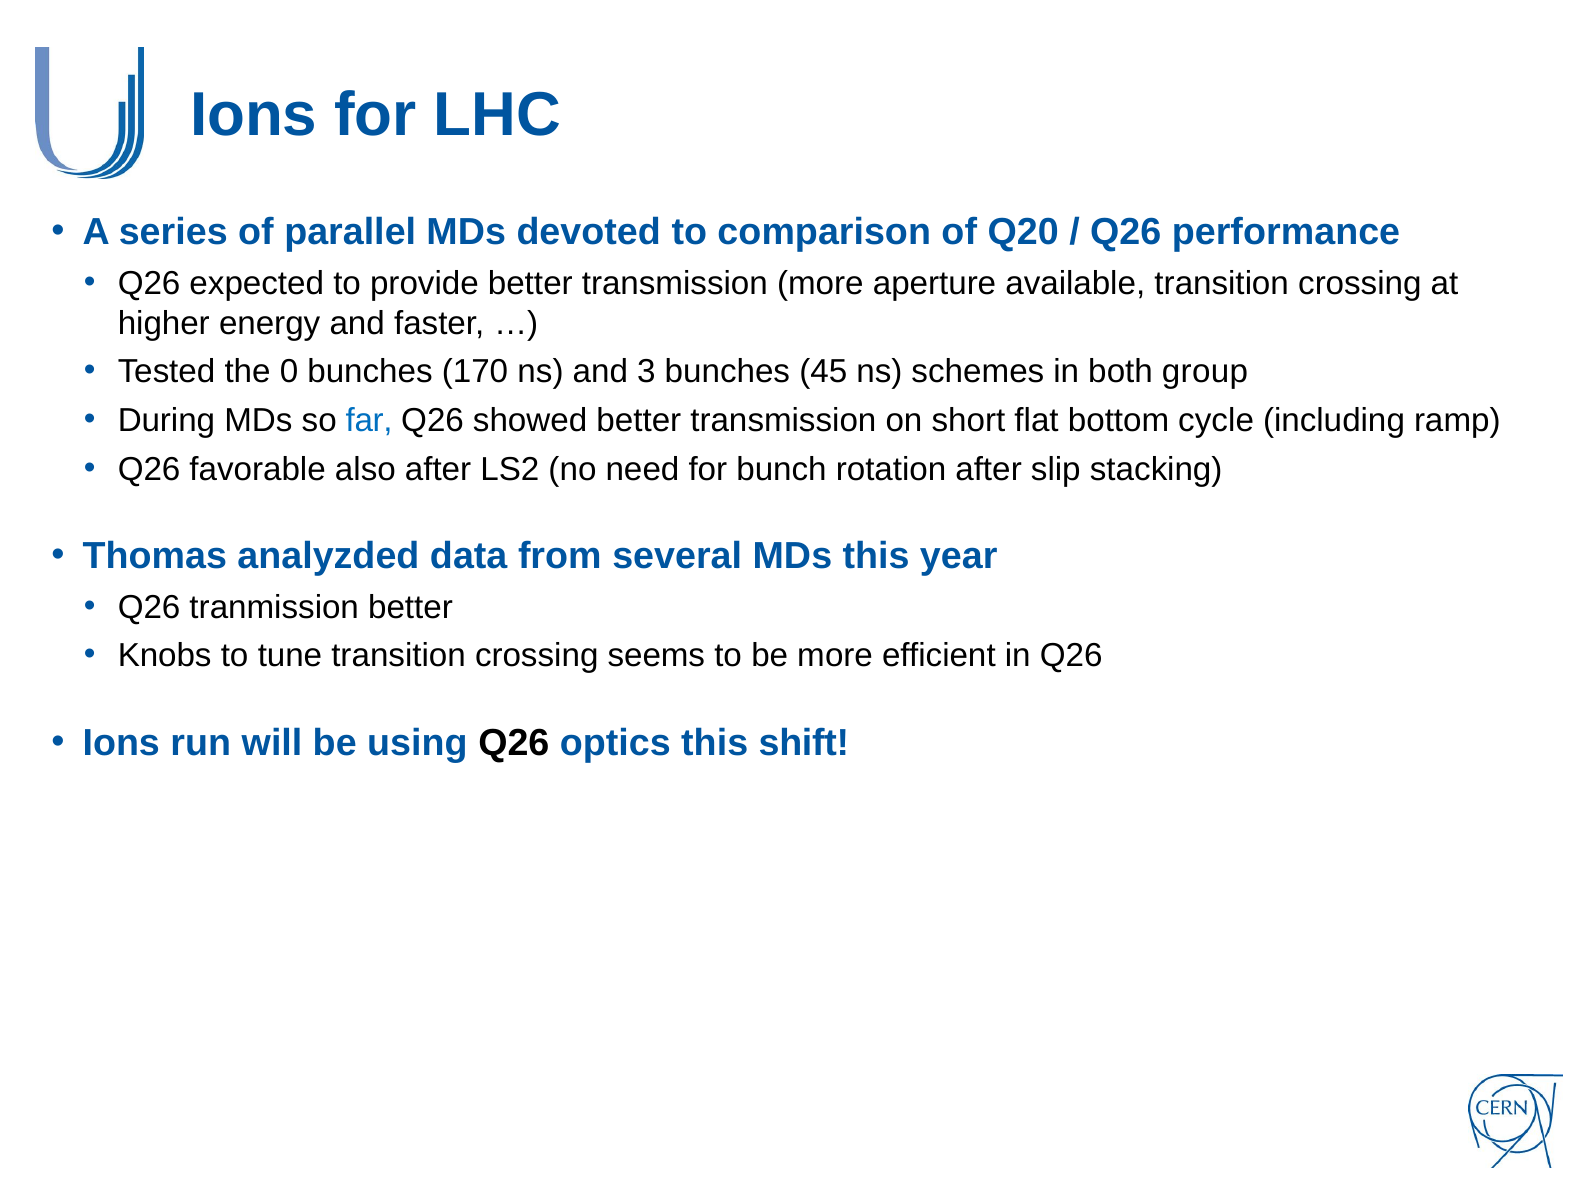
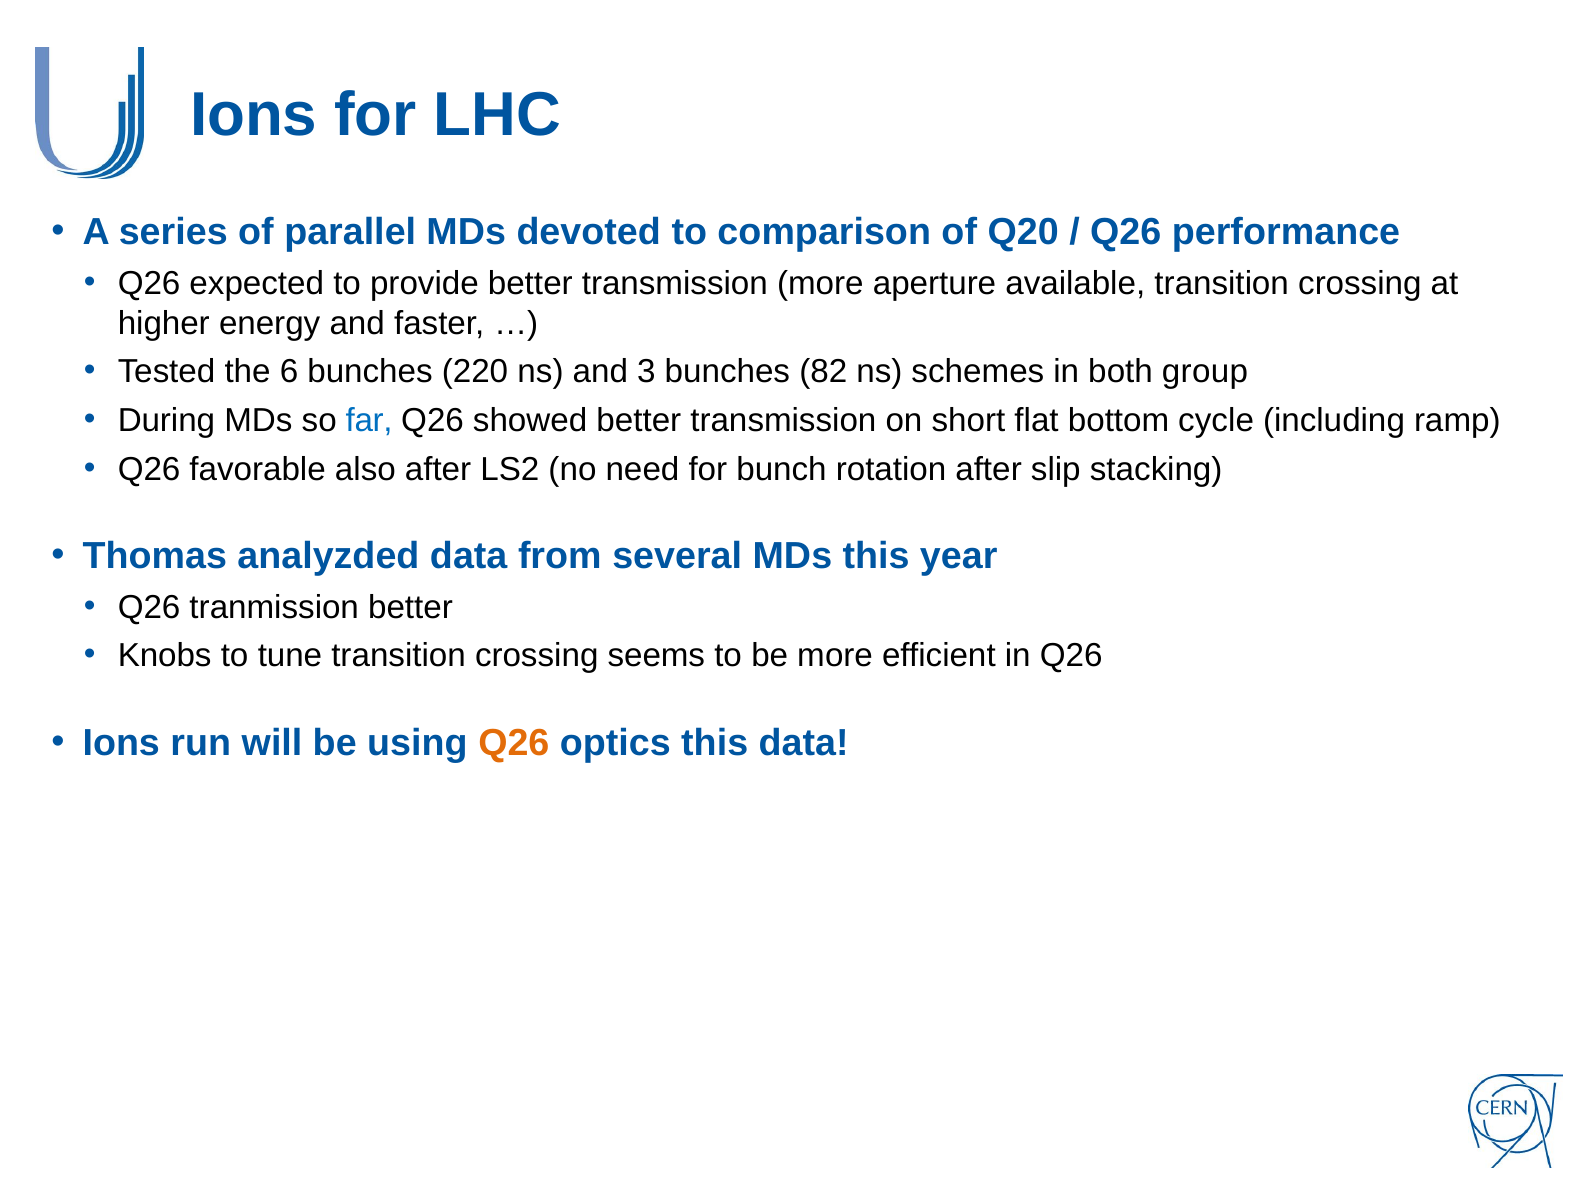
0: 0 -> 6 (289, 372)
170: 170 -> 220 (475, 372)
45: 45 -> 82 (823, 372)
Q26 colour: black -> orange (514, 743)
this shift: shift -> data (804, 743)
